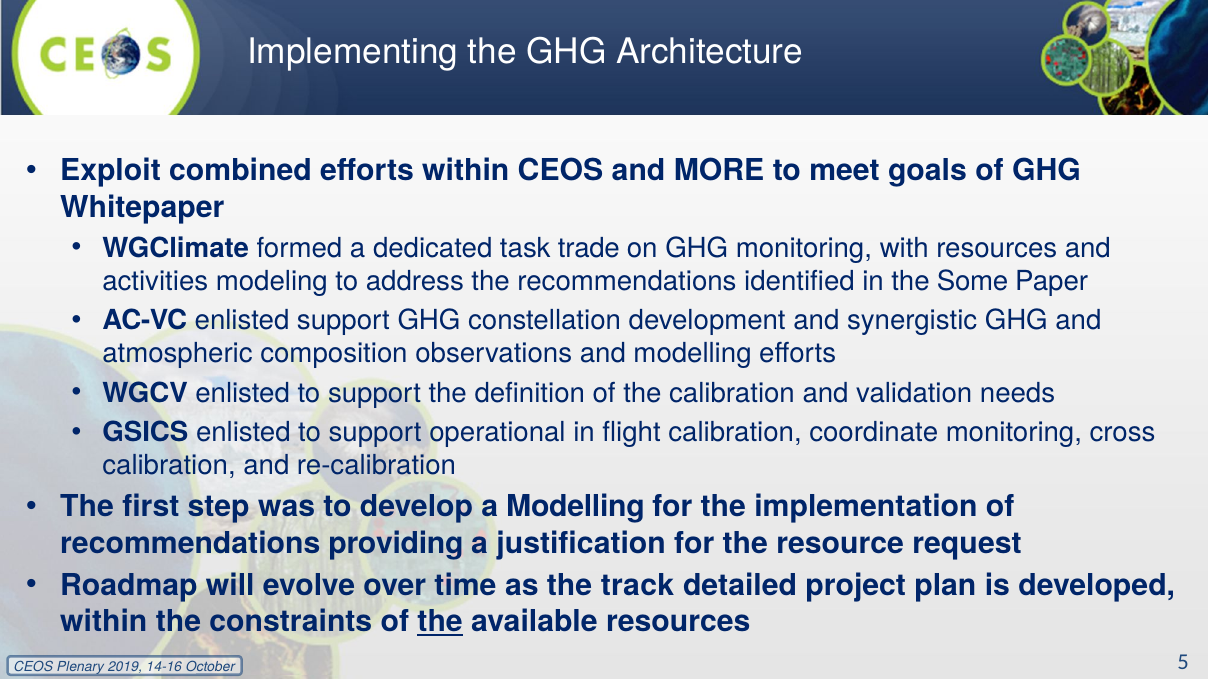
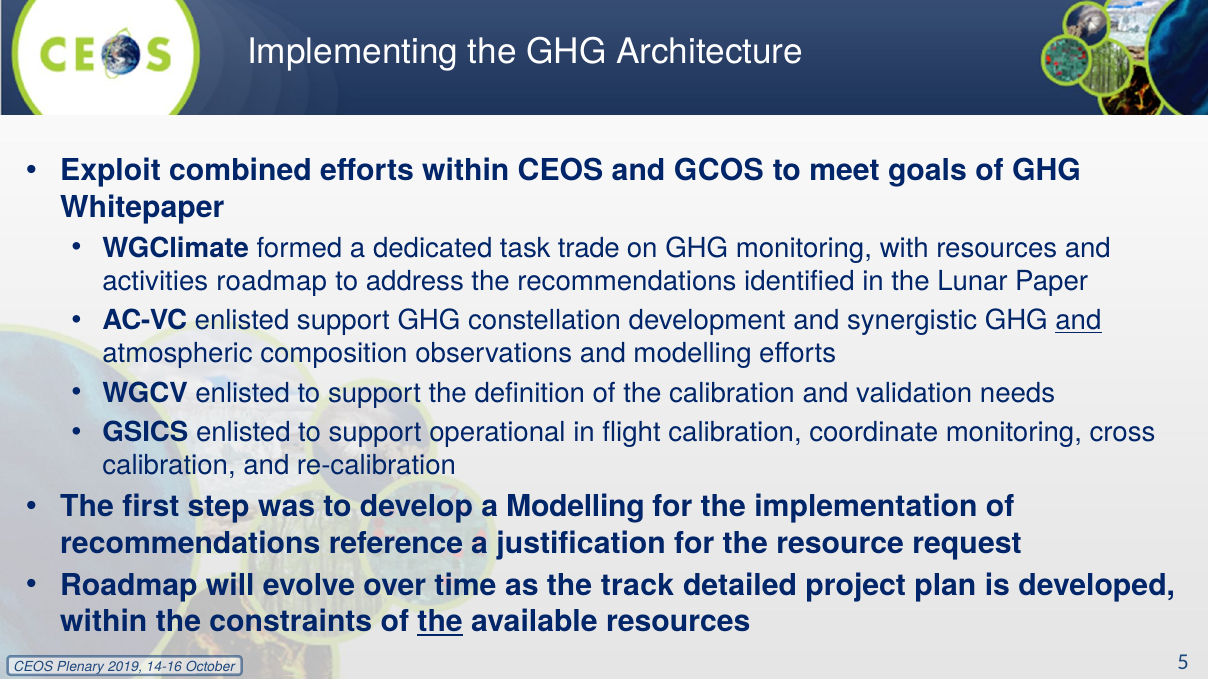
MORE: MORE -> GCOS (719, 171)
activities modeling: modeling -> roadmap (272, 281)
Some: Some -> Lunar (973, 281)
and underline: none -> present (1078, 321)
providing: providing -> reference (396, 544)
